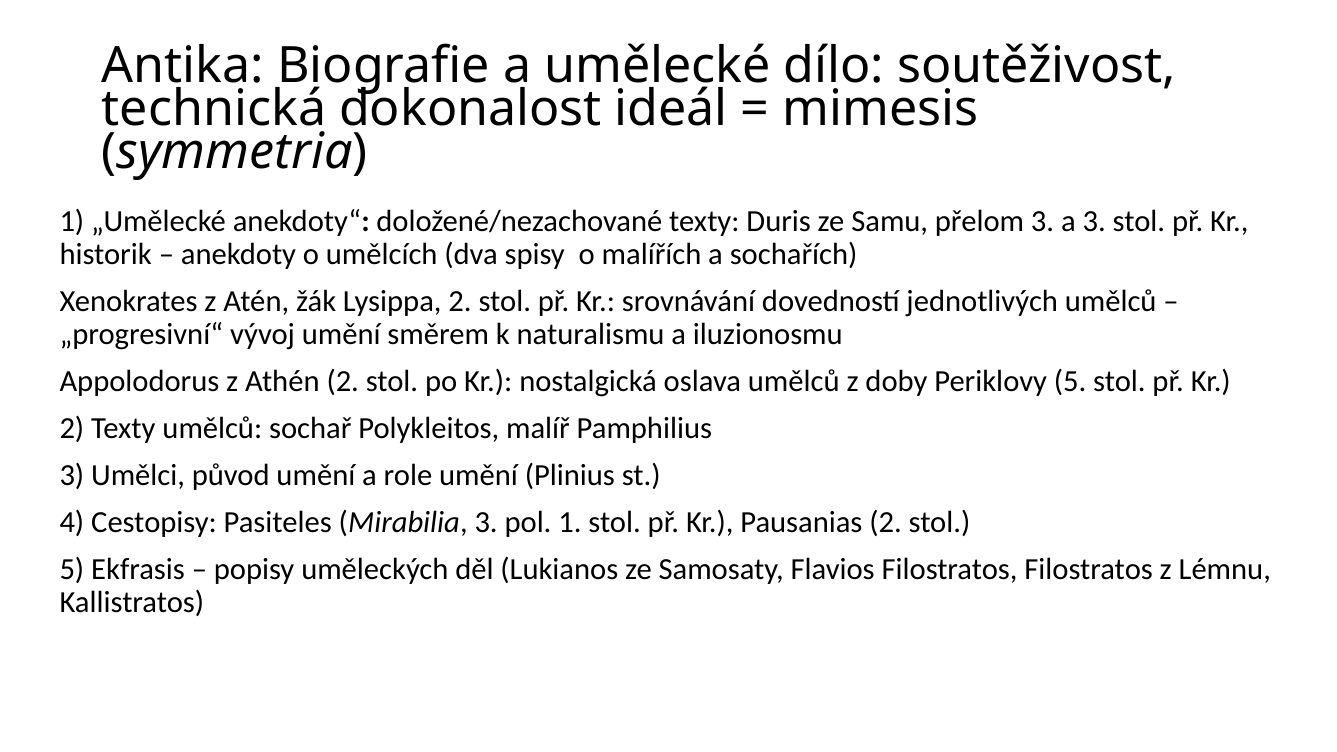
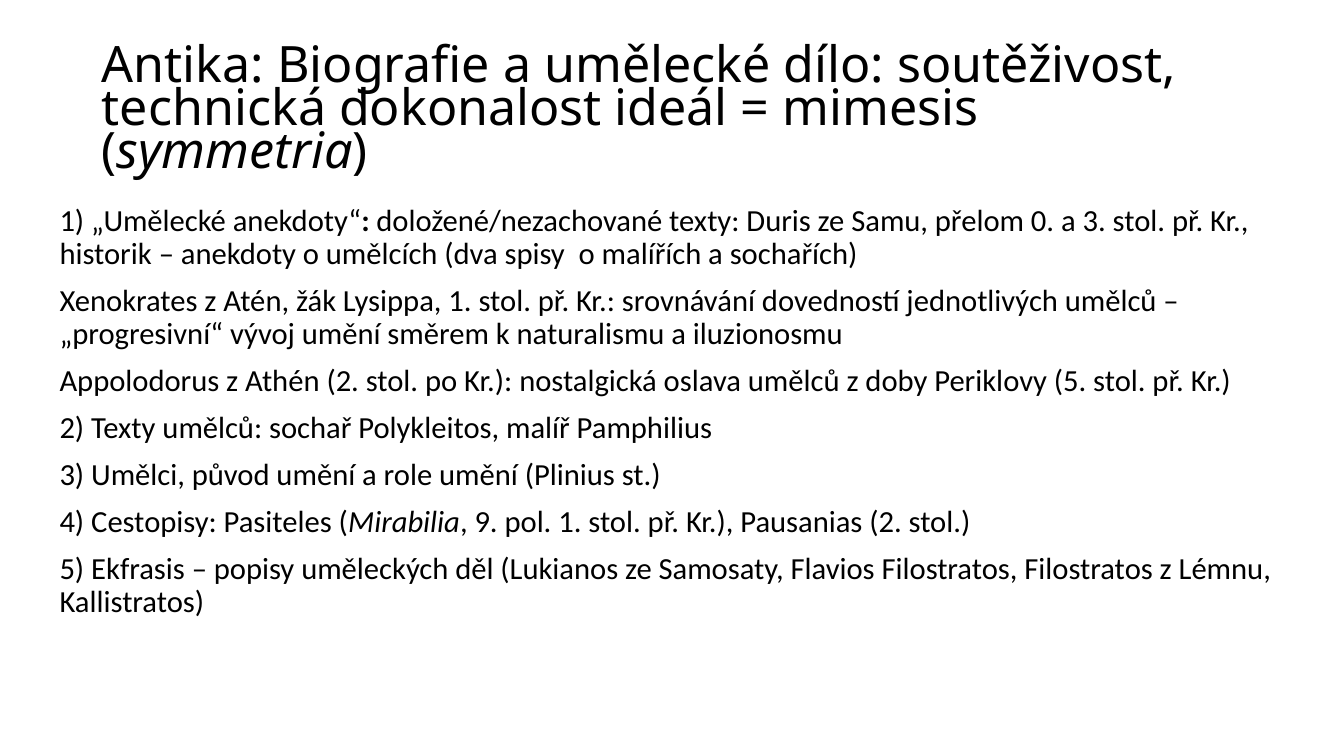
přelom 3: 3 -> 0 (1043, 222)
Lysippa 2: 2 -> 1 (460, 302)
Mirabilia 3: 3 -> 9 (486, 523)
